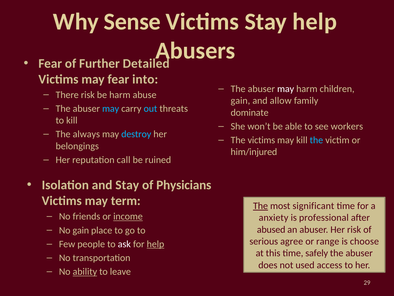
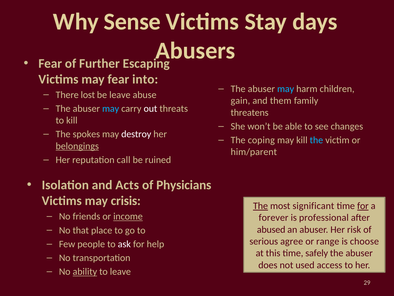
Stay help: help -> days (315, 22)
Detailed: Detailed -> Escaping (146, 63)
may colour: white -> light blue (286, 89)
There risk: risk -> lost (88, 95)
be harm: harm -> leave (120, 95)
allow: allow -> them (281, 101)
out colour: light blue -> white (150, 108)
dominate: dominate -> threatens (250, 112)
workers: workers -> changes (347, 126)
always: always -> spokes (86, 134)
destroy colour: light blue -> white (136, 134)
The victims: victims -> coping (261, 140)
belongings underline: none -> present (77, 146)
him/injured: him/injured -> him/parent (254, 152)
and Stay: Stay -> Acts (127, 185)
term: term -> crisis (126, 201)
for underline: none -> present (363, 206)
anxiety: anxiety -> forever (274, 217)
No gain: gain -> that (81, 230)
help underline: present -> none (155, 244)
